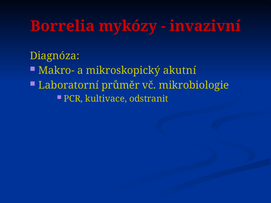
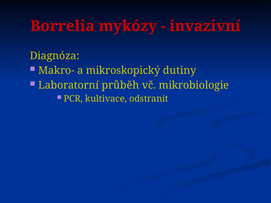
akutní: akutní -> dutiny (180, 71)
průměr: průměr -> průběh (120, 85)
